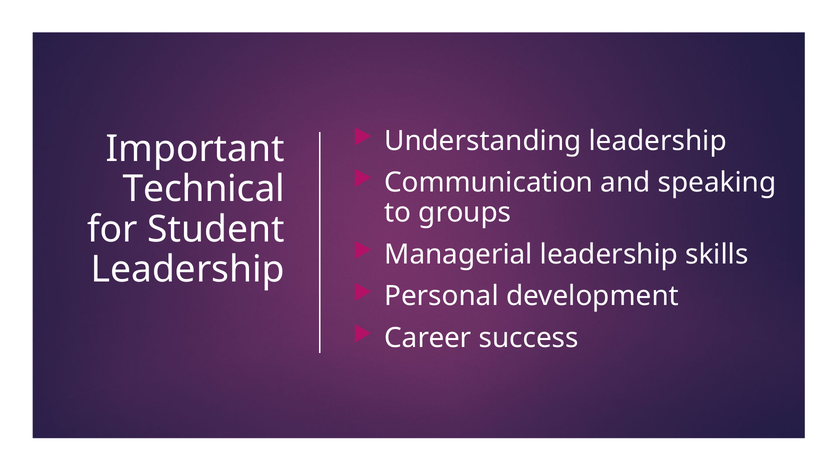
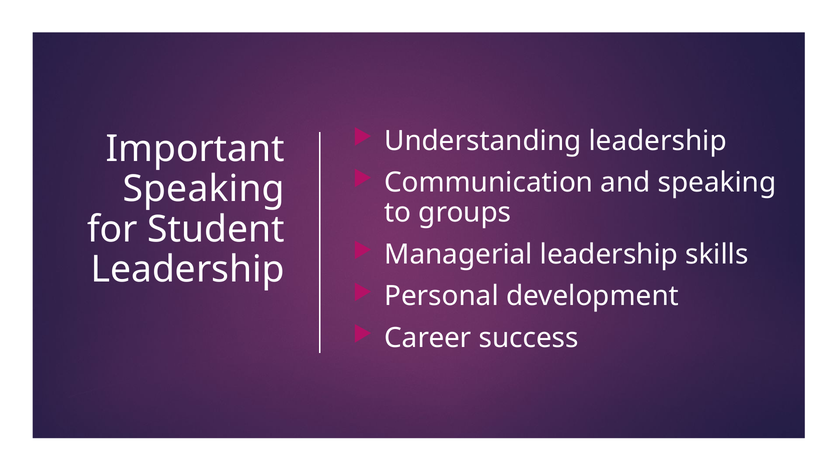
Technical: Technical -> Speaking (204, 189)
